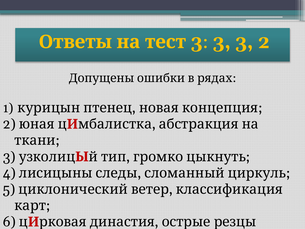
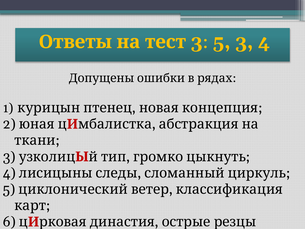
3: 3 -> 5 (222, 42)
3 2: 2 -> 4 (264, 42)
